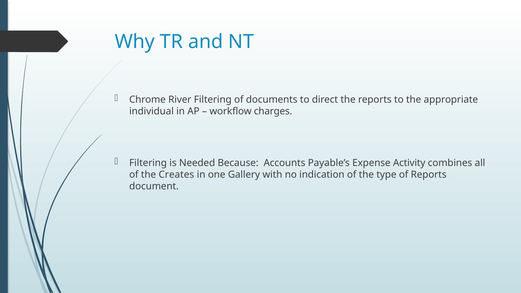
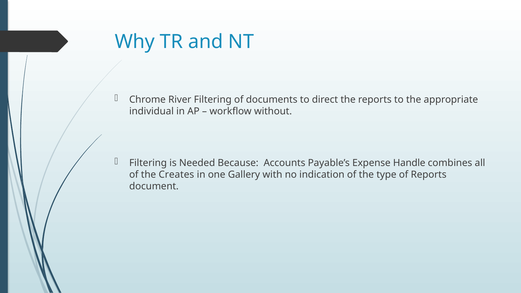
charges: charges -> without (273, 111)
Activity: Activity -> Handle (409, 163)
